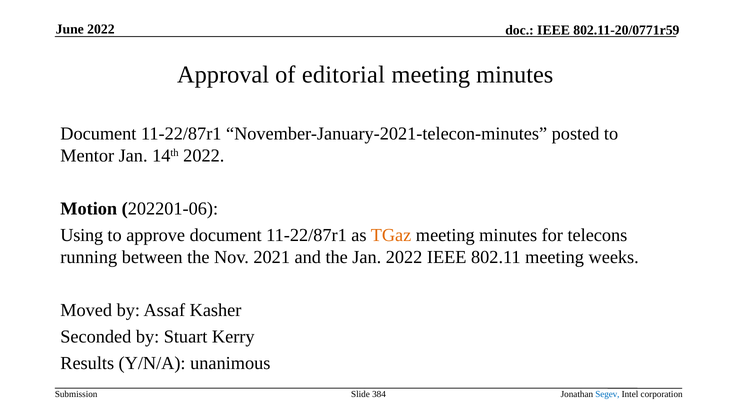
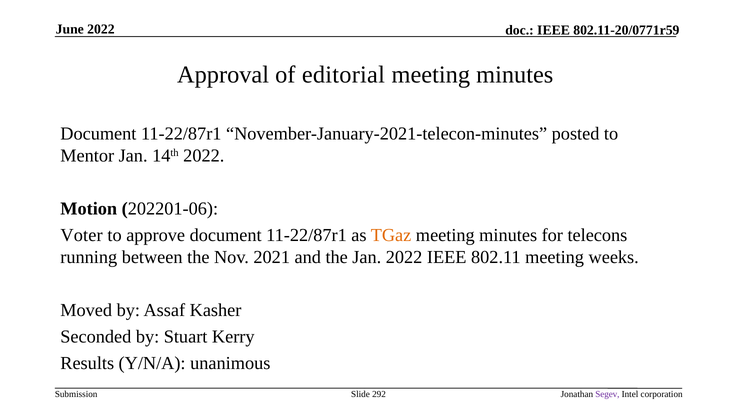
Using: Using -> Voter (82, 235)
384: 384 -> 292 (379, 394)
Segev colour: blue -> purple (607, 394)
